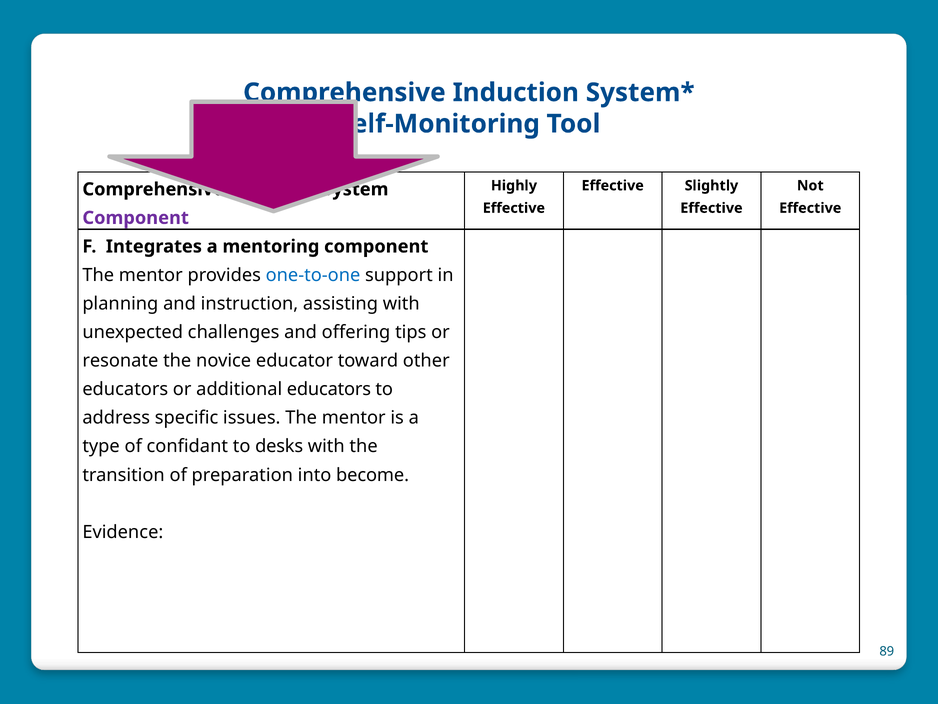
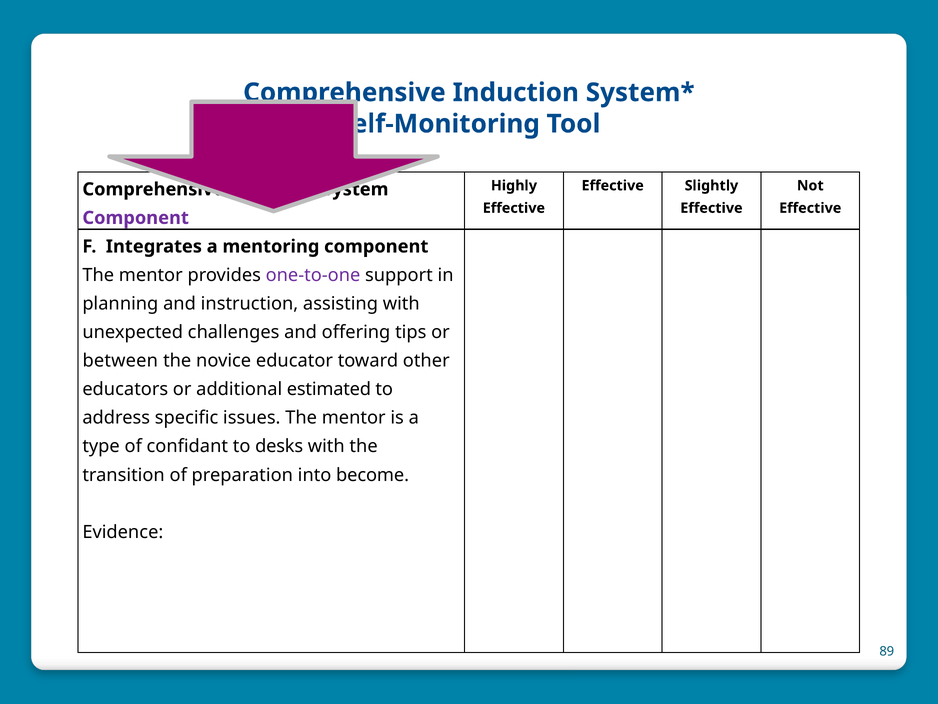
one-to-one colour: blue -> purple (313, 275)
resonate: resonate -> between (120, 361)
additional educators: educators -> estimated (329, 389)
